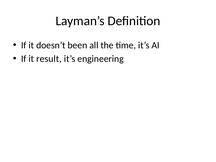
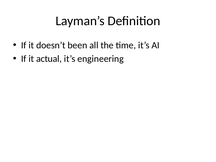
result: result -> actual (49, 59)
